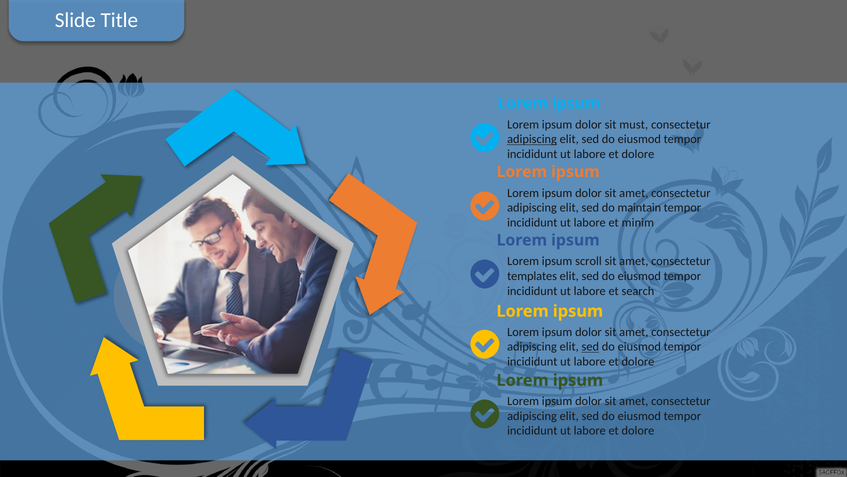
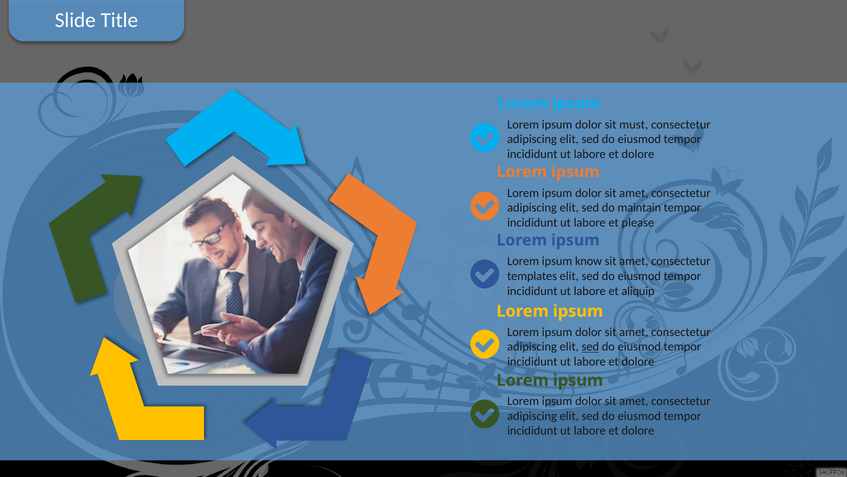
adipiscing underline: present -> none (532, 139)
minim: minim -> please (638, 222)
scroll: scroll -> know (589, 261)
search: search -> aliquip (638, 291)
